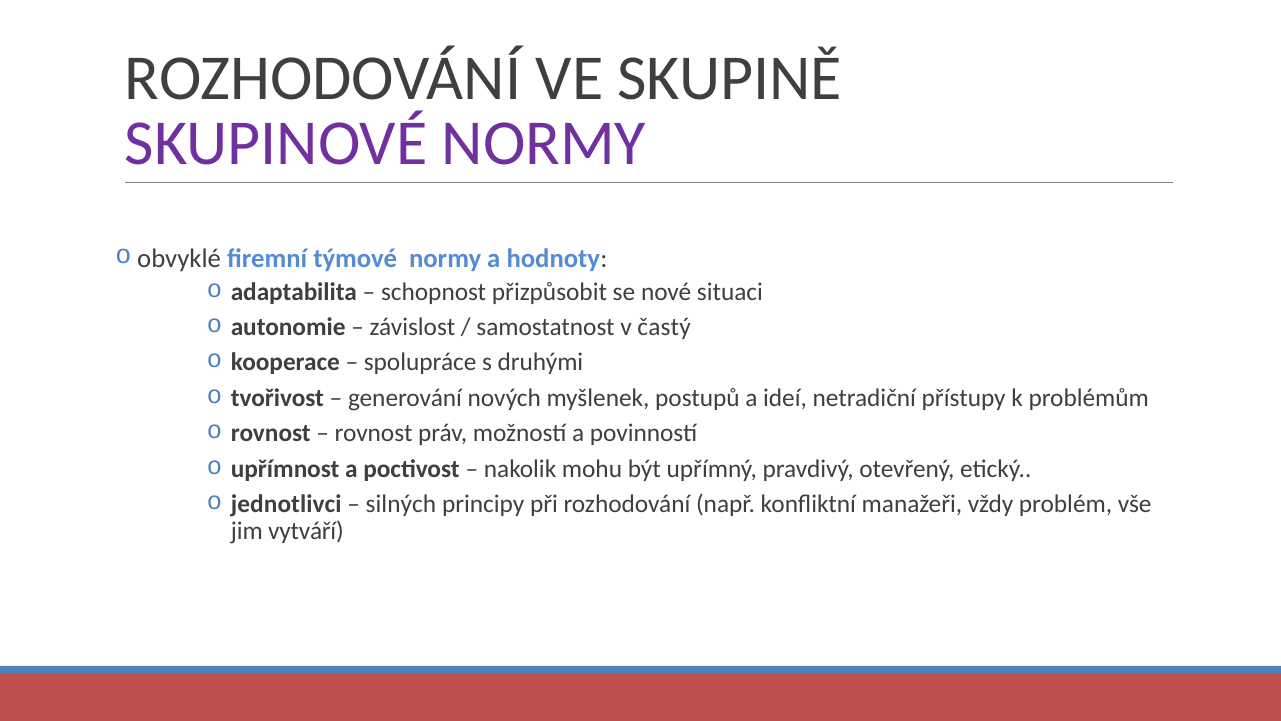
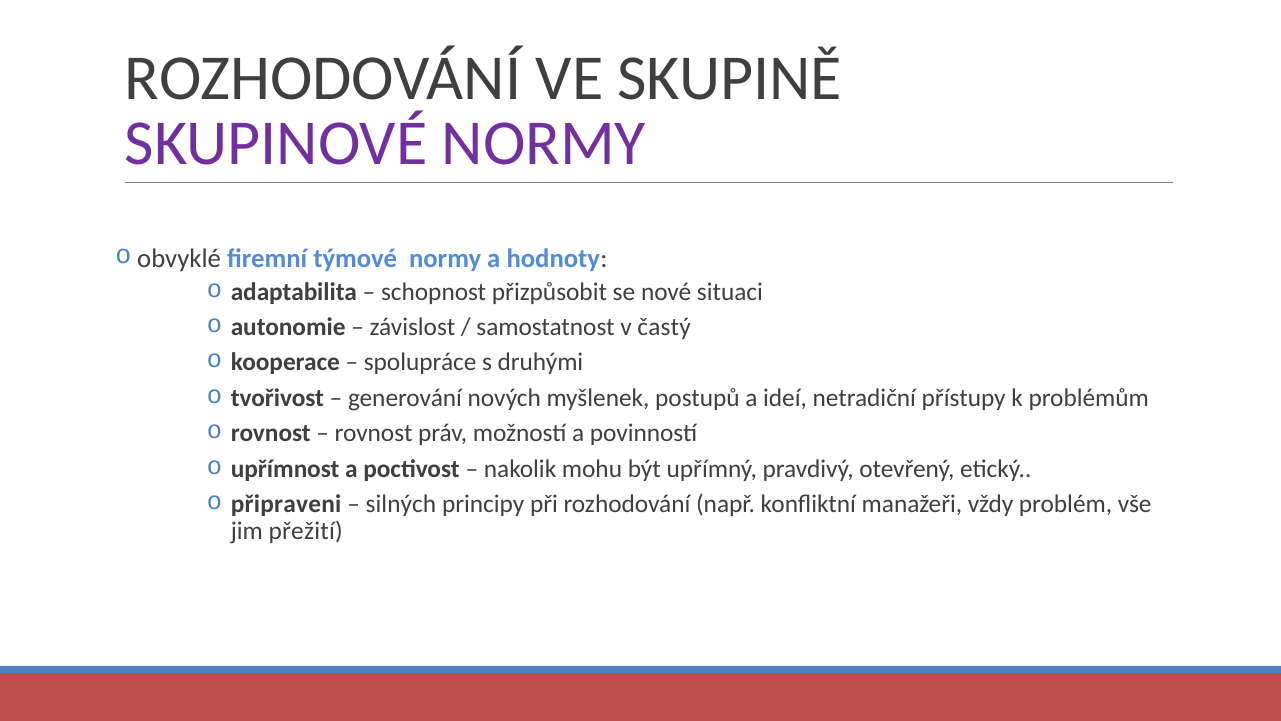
jednotlivci: jednotlivci -> připraveni (286, 504)
vytváří: vytváří -> přežití (306, 531)
